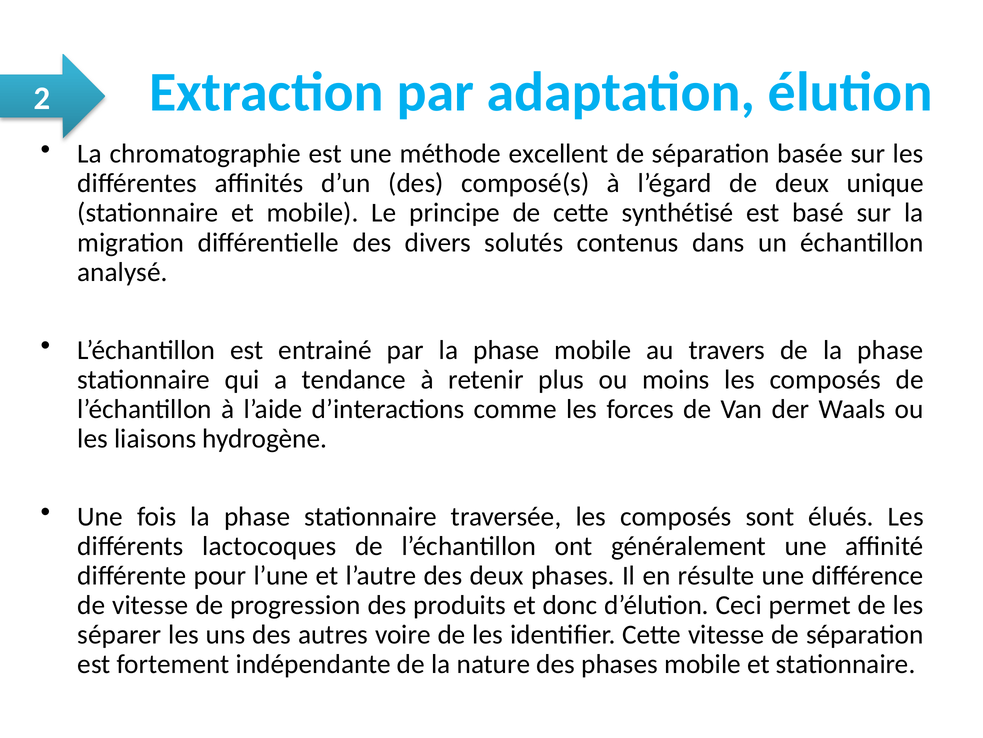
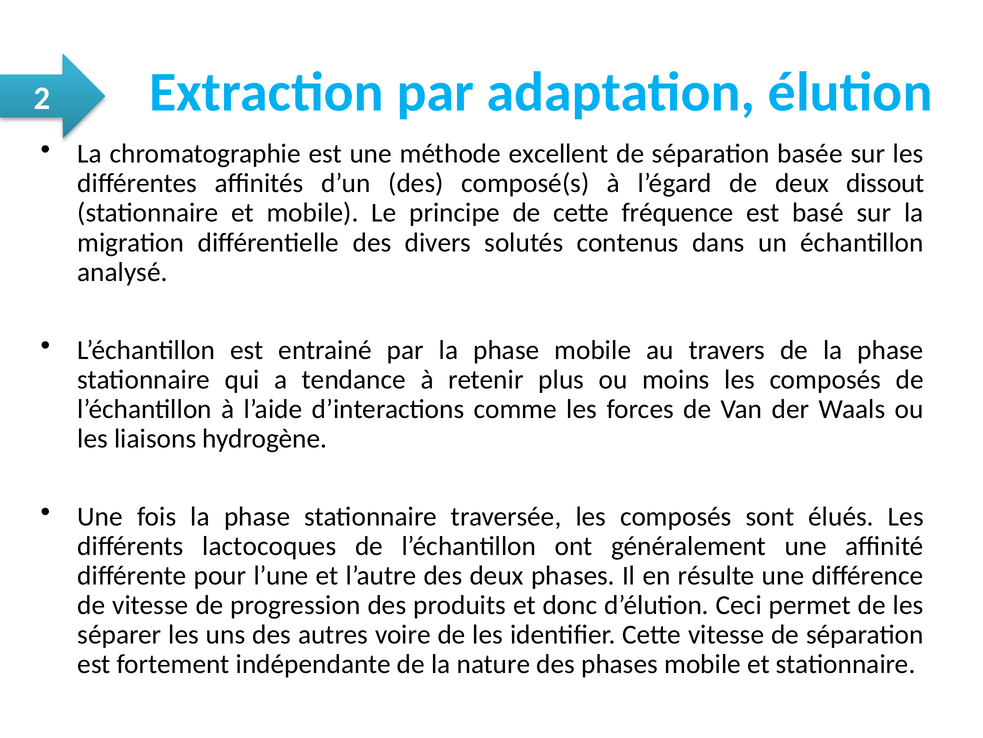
unique: unique -> dissout (885, 183)
synthétisé: synthétisé -> fréquence (678, 213)
